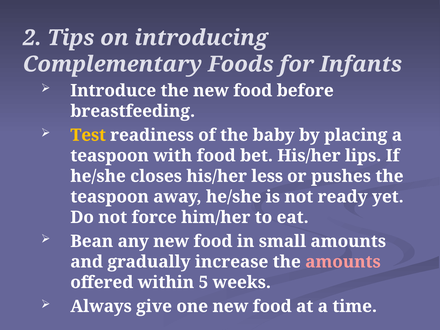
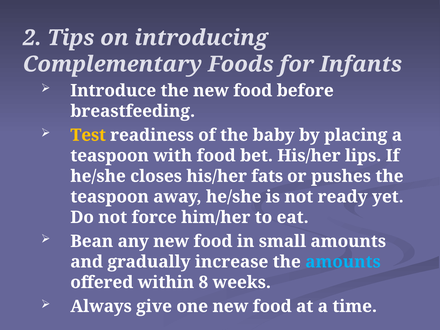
less: less -> fats (267, 176)
amounts colour: pink -> light blue (343, 262)
5: 5 -> 8 (203, 282)
